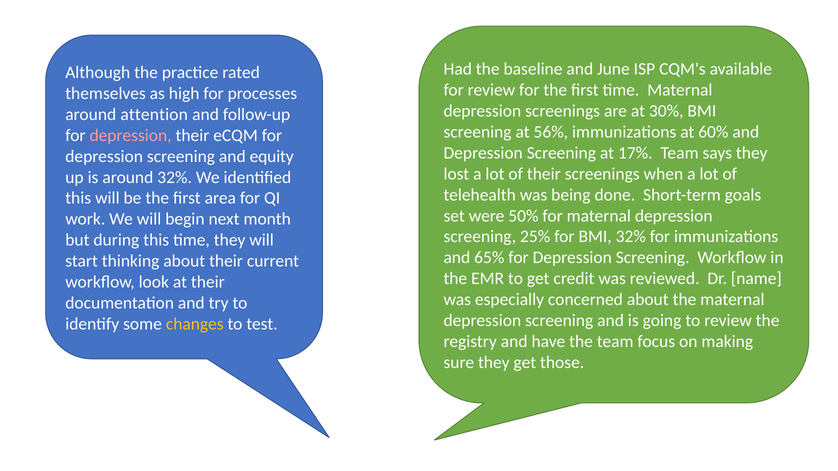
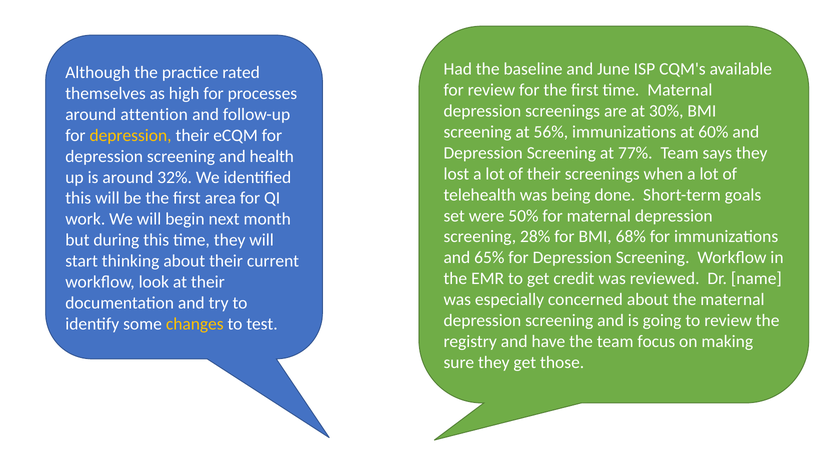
depression colour: pink -> yellow (131, 135)
17%: 17% -> 77% (635, 153)
equity: equity -> health (272, 156)
25%: 25% -> 28% (535, 237)
BMI 32%: 32% -> 68% (631, 237)
